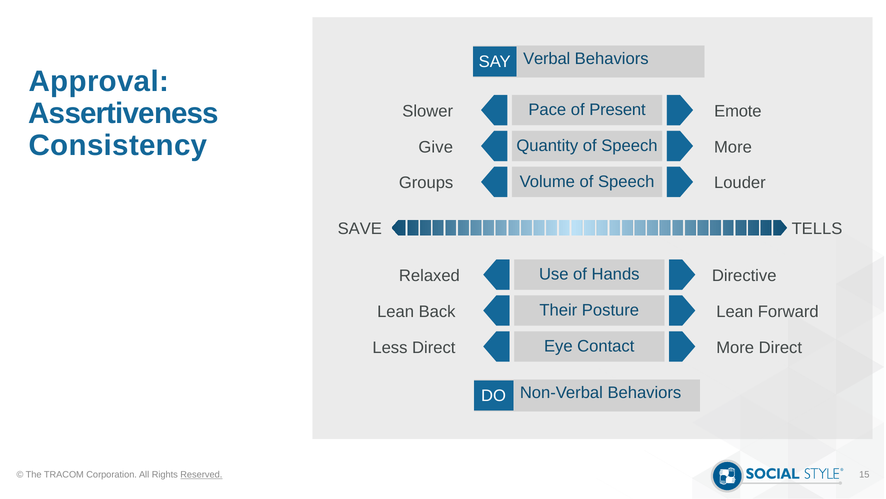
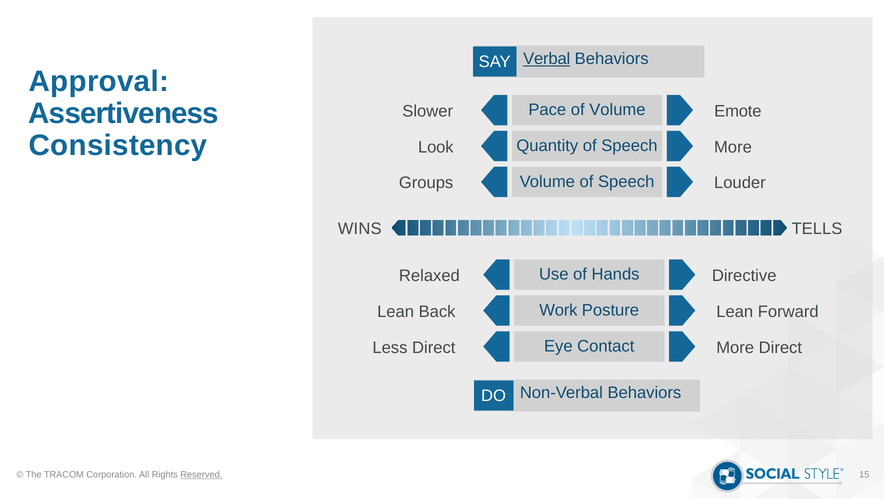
Verbal underline: none -> present (547, 59)
of Present: Present -> Volume (617, 110)
Give: Give -> Look (436, 147)
SAVE: SAVE -> WINS (360, 228)
Their: Their -> Work (558, 310)
